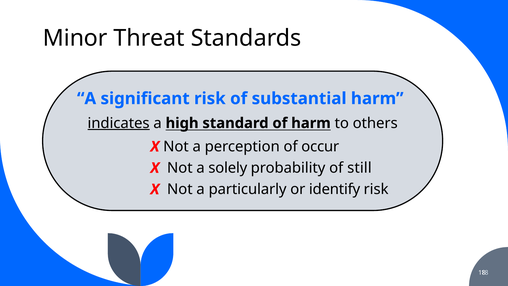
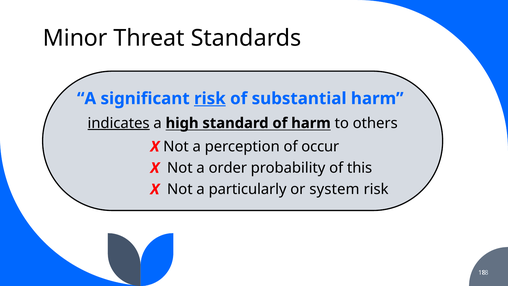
risk underline: none -> present (210, 98)
solely: solely -> order (228, 168)
still: still -> this (360, 168)
identify: identify -> system (334, 189)
